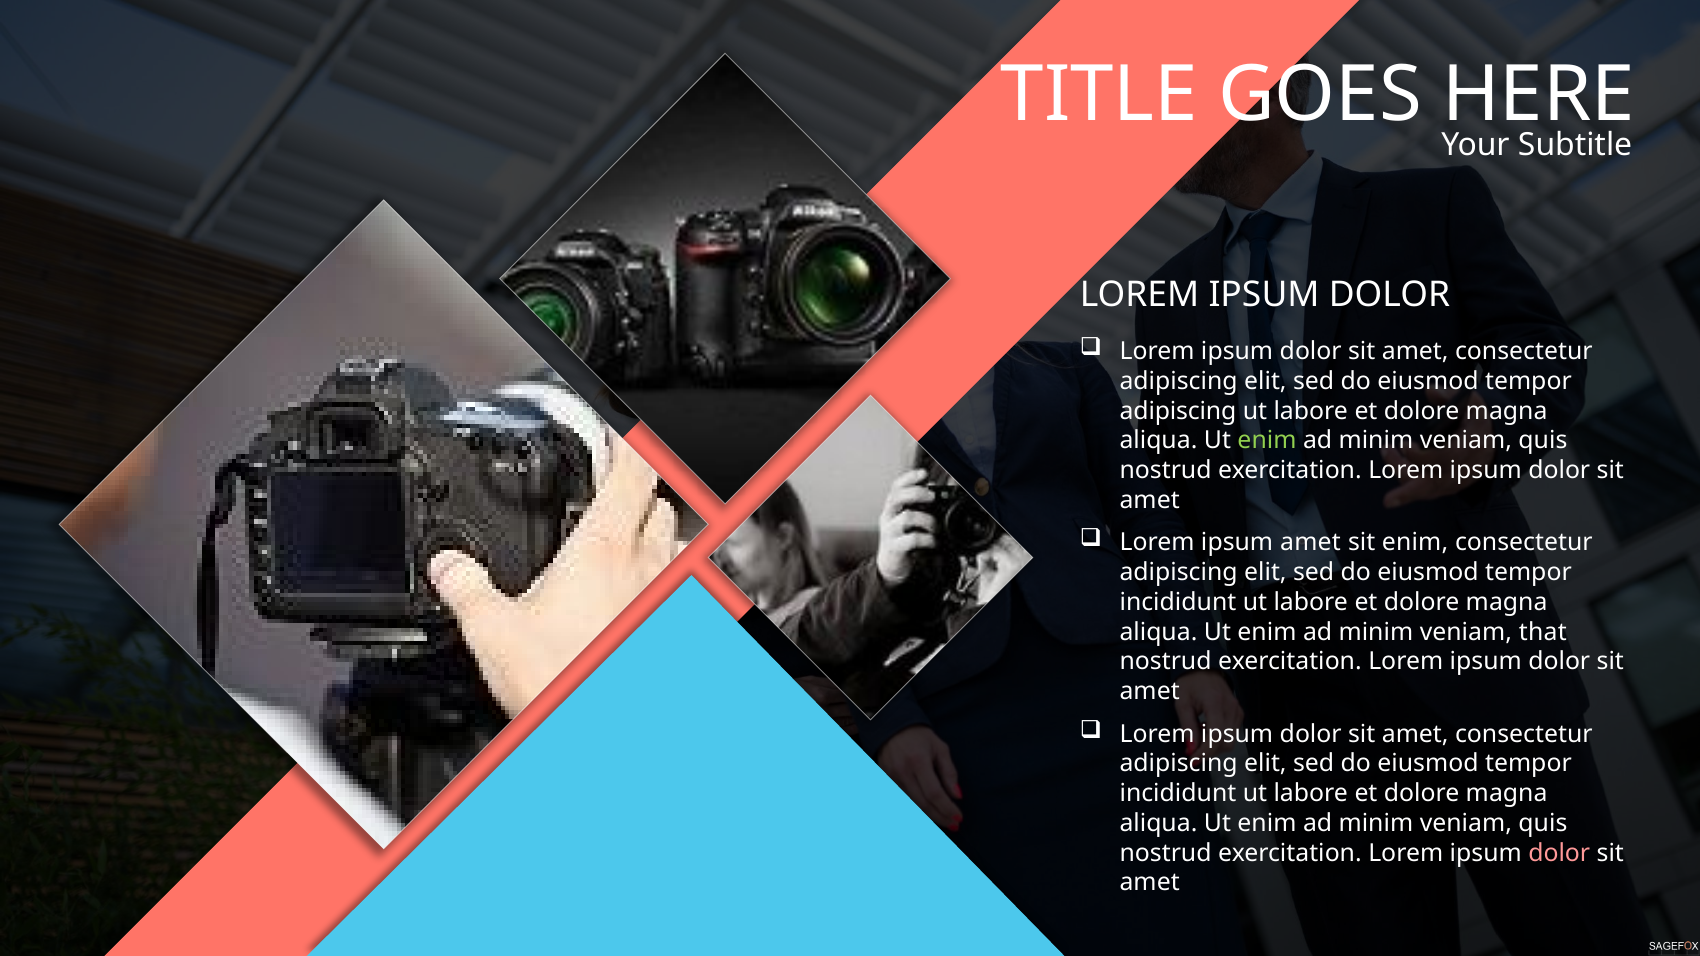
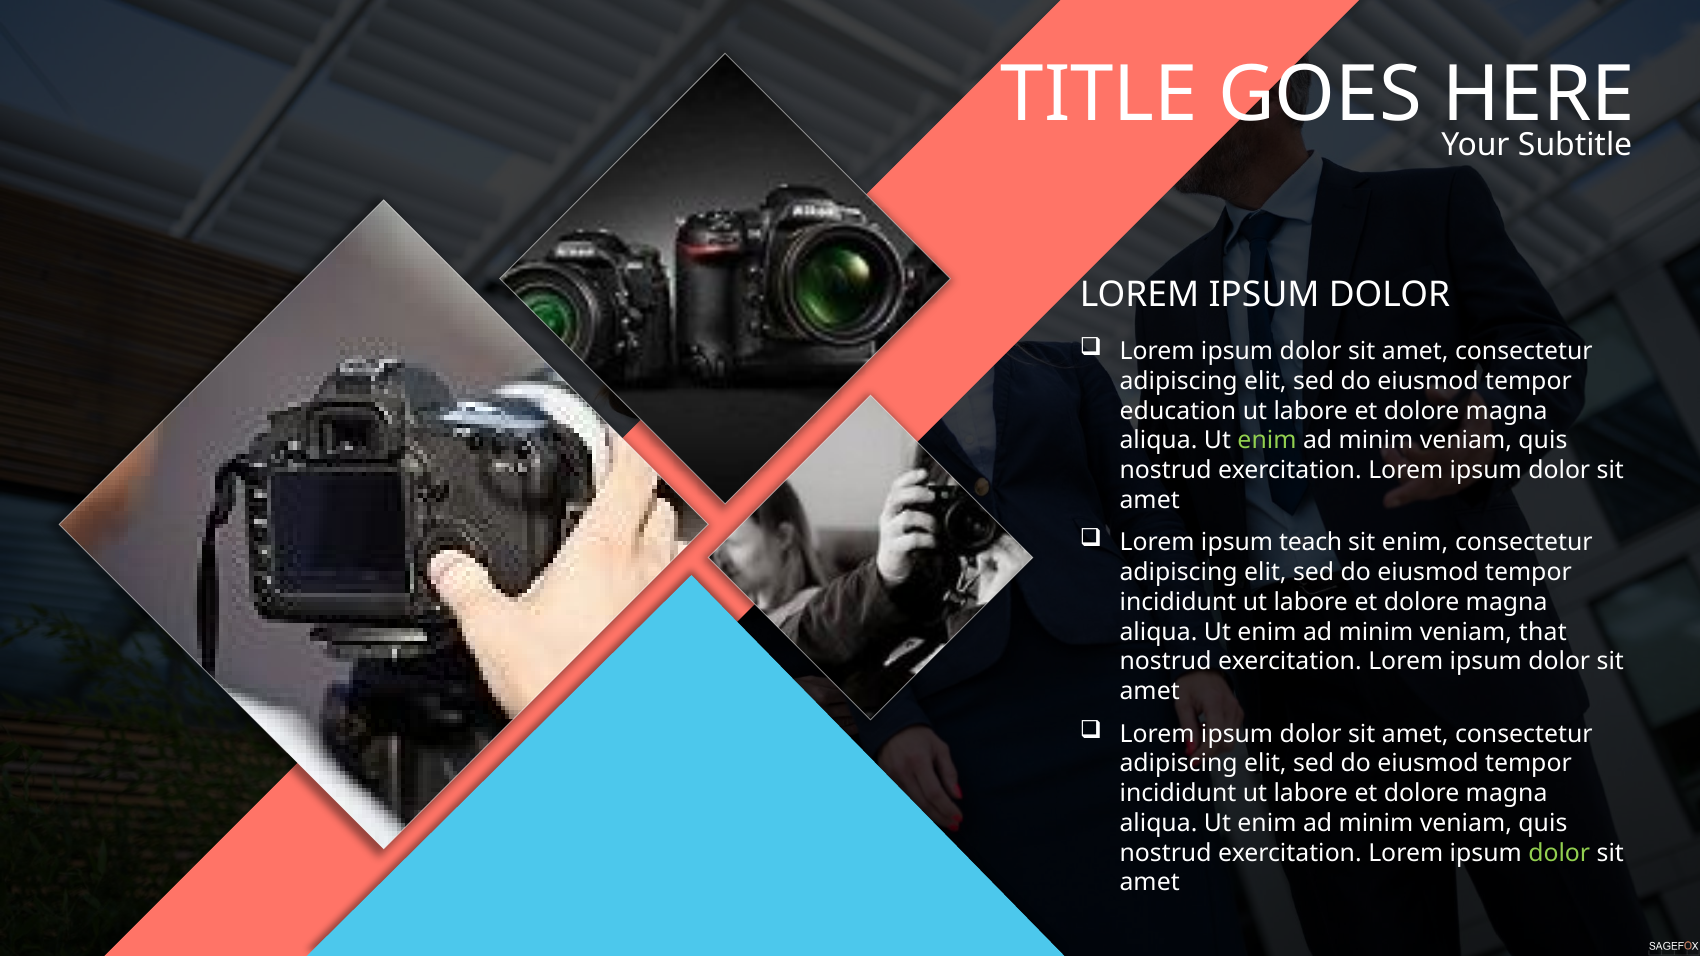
adipiscing: adipiscing -> education (1178, 411)
ipsum amet: amet -> teach (1311, 543)
dolor colour: pink -> light green (1559, 853)
